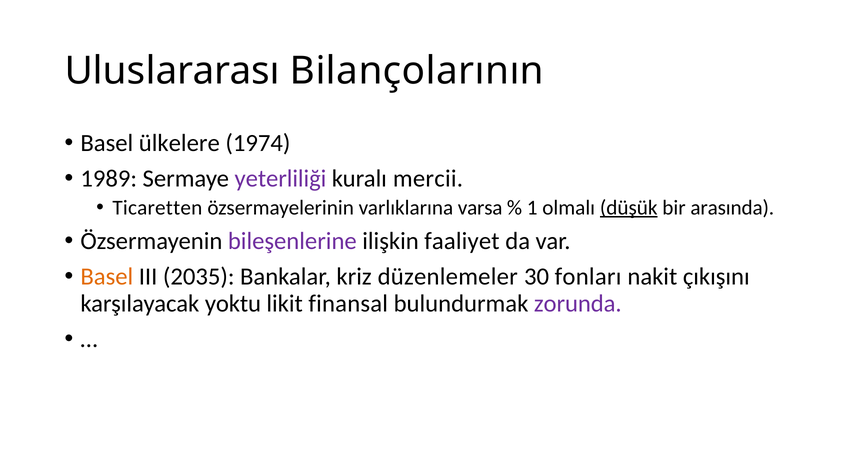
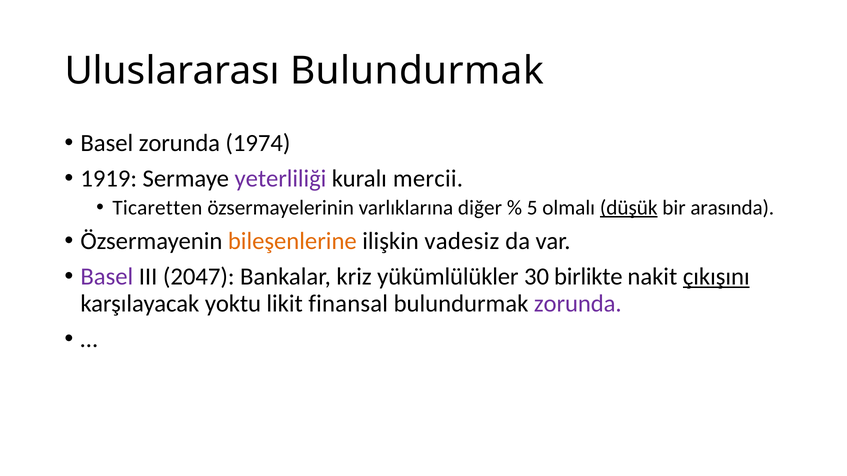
Uluslararası Bilançolarının: Bilançolarının -> Bulundurmak (417, 71)
Basel ülkelere: ülkelere -> zorunda (179, 143)
1989: 1989 -> 1919 (109, 179)
varsa: varsa -> diğer (480, 208)
1: 1 -> 5 (532, 208)
bileşenlerine colour: purple -> orange (292, 241)
faaliyet: faaliyet -> vadesiz (462, 241)
Basel colour: orange -> purple (107, 277)
2035: 2035 -> 2047 (199, 277)
düzenlemeler: düzenlemeler -> yükümlülükler (448, 277)
fonları: fonları -> birlikte (588, 277)
çıkışını underline: none -> present (716, 277)
